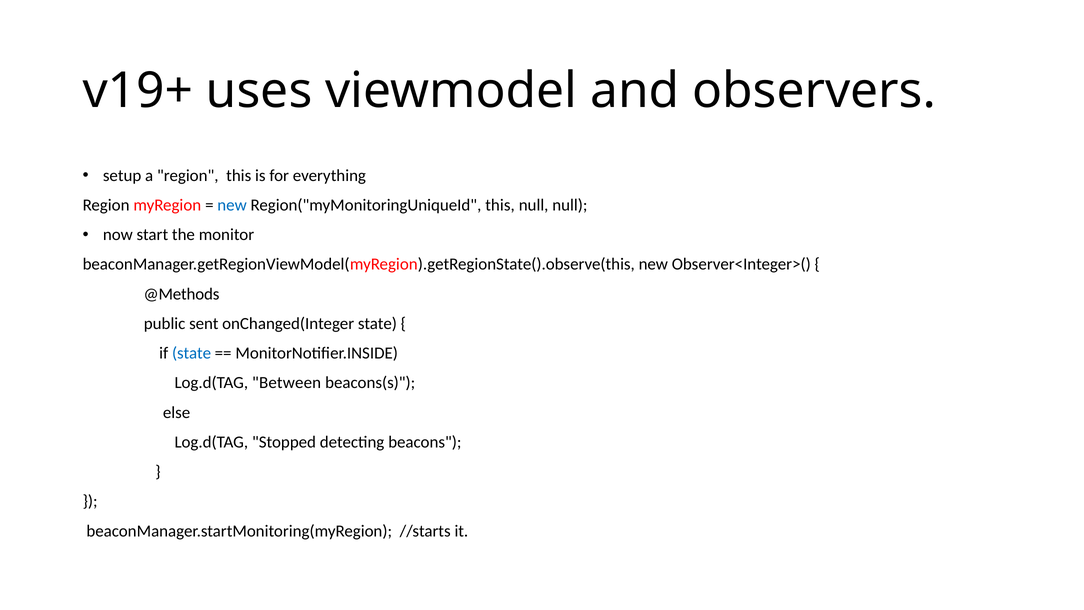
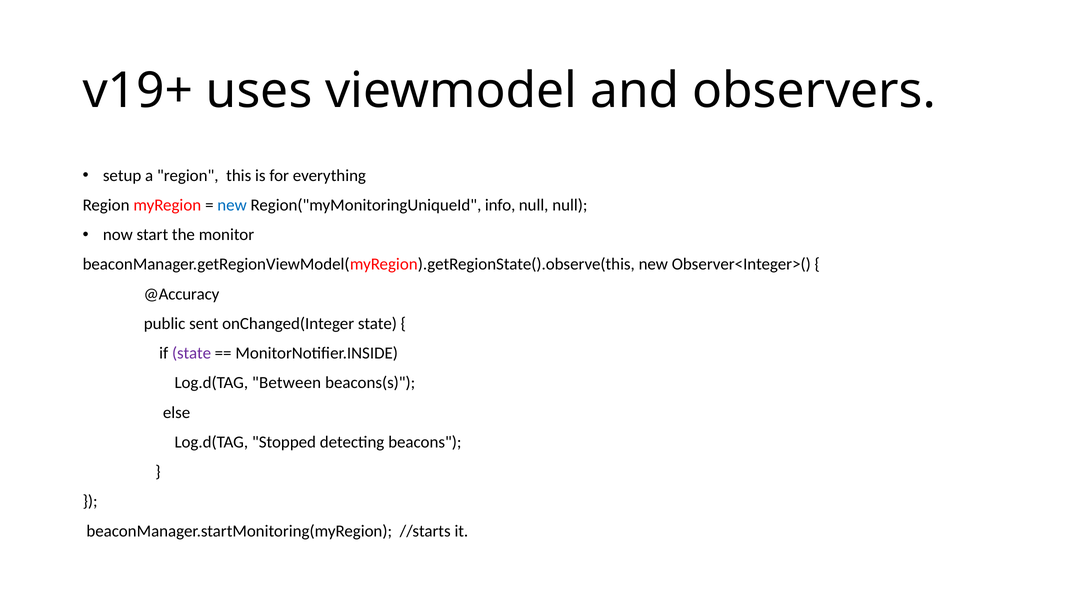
Region("myMonitoringUniqueId this: this -> info (500, 205)
@Methods: @Methods -> @Accuracy (182, 294)
state colour: blue -> purple (192, 353)
